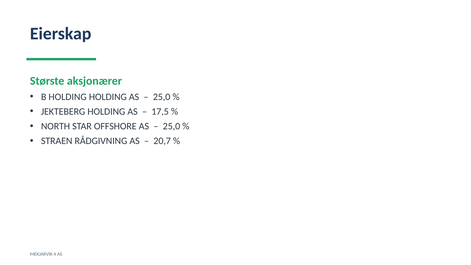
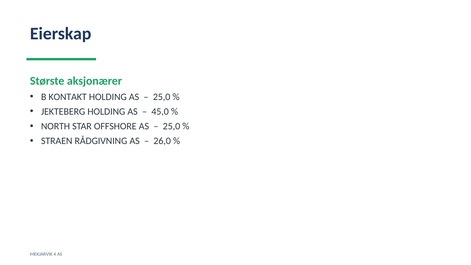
B HOLDING: HOLDING -> KONTAKT (68, 97)
17,5: 17,5 -> 45,0 (160, 112)
20,7: 20,7 -> 26,0 (162, 141)
